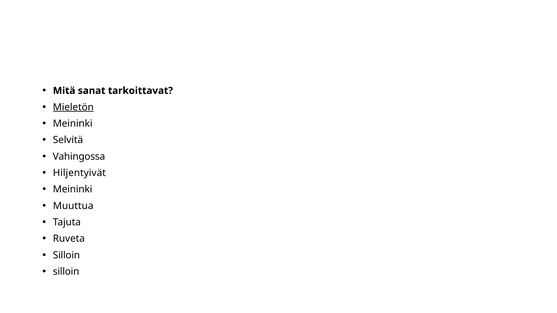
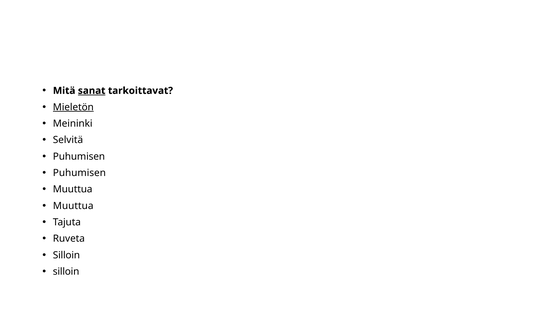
sanat underline: none -> present (92, 91)
Vahingossa: Vahingossa -> Puhumisen (79, 157)
Hiljentyivät: Hiljentyivät -> Puhumisen (79, 173)
Meininki: Meininki -> Muuttua (73, 190)
